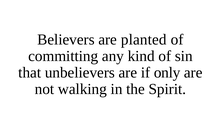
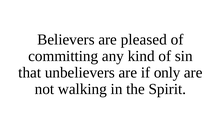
planted: planted -> pleased (144, 39)
